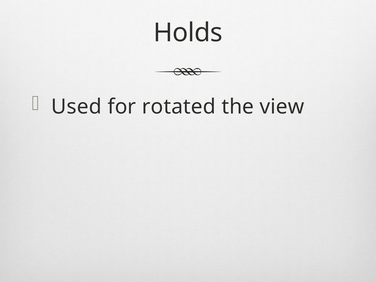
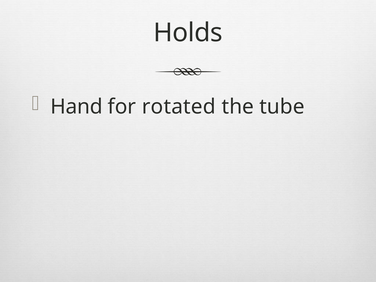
Used: Used -> Hand (77, 107)
view: view -> tube (282, 107)
